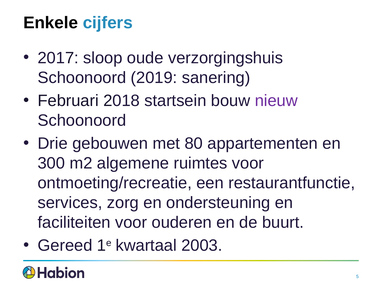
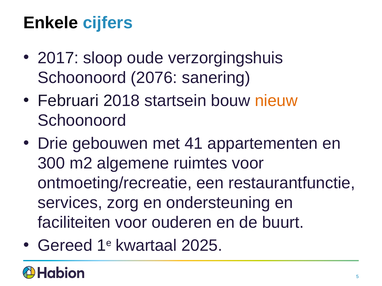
2019: 2019 -> 2076 (154, 78)
nieuw colour: purple -> orange (276, 101)
80: 80 -> 41 (194, 144)
2003: 2003 -> 2025 (202, 246)
